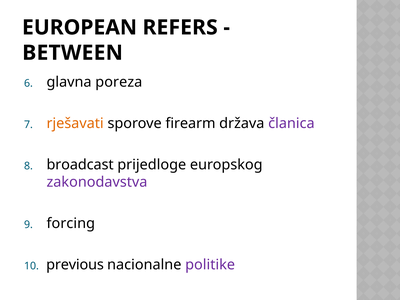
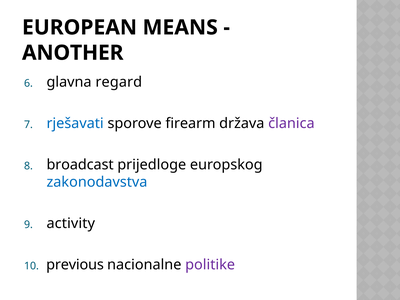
REFERS: REFERS -> MEANS (180, 27)
BETWEEN: BETWEEN -> ANOTHER (73, 53)
poreza: poreza -> regard (119, 82)
rješavati colour: orange -> blue (75, 123)
zakonodavstva colour: purple -> blue (97, 182)
forcing: forcing -> activity (71, 223)
